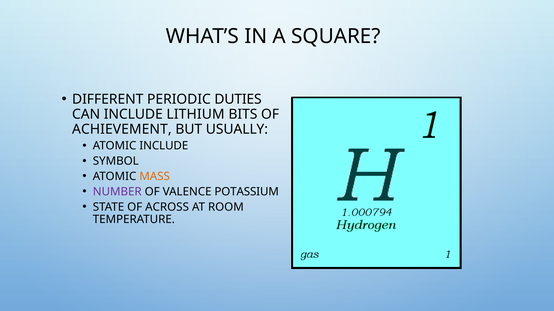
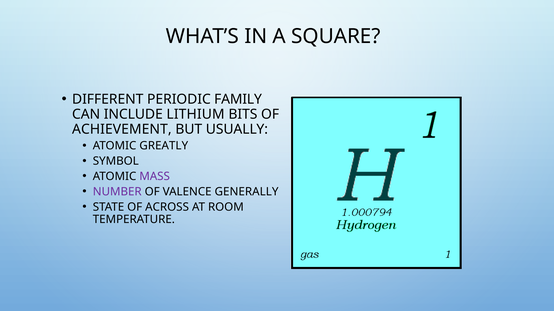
DUTIES: DUTIES -> FAMILY (238, 99)
ATOMIC INCLUDE: INCLUDE -> GREATLY (164, 146)
MASS colour: orange -> purple (155, 177)
POTASSIUM: POTASSIUM -> GENERALLY (247, 192)
